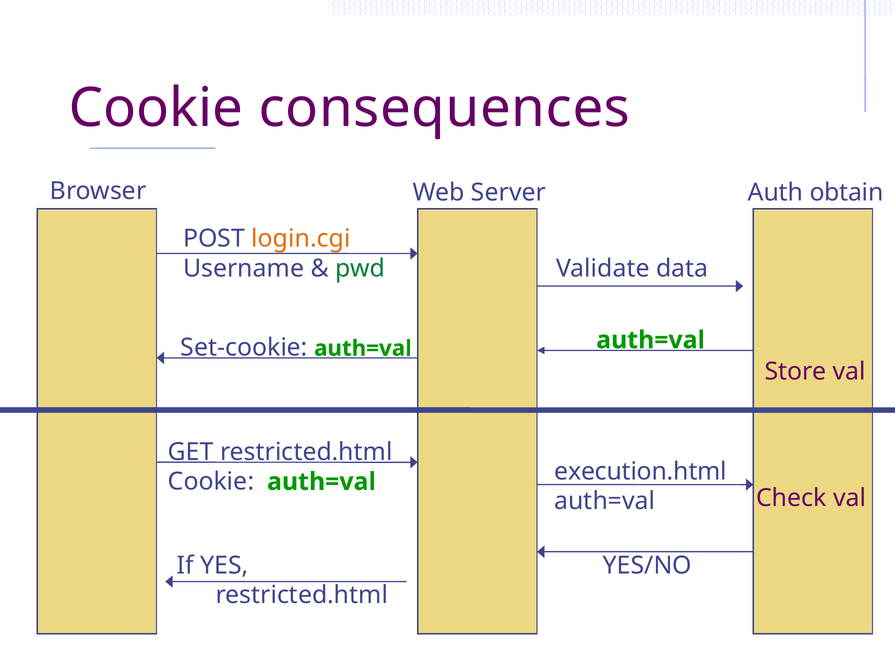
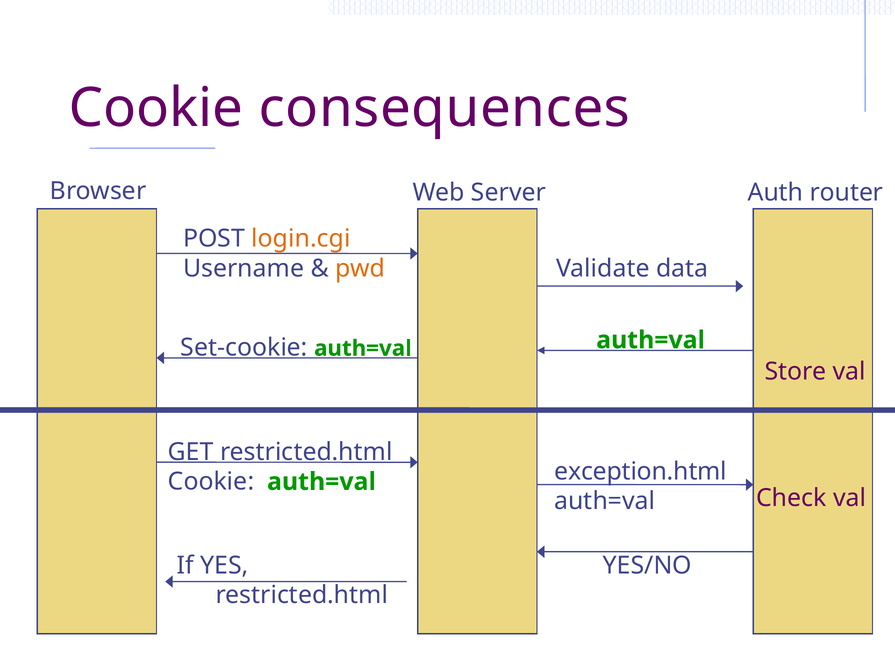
obtain: obtain -> router (846, 193)
pwd colour: green -> orange (360, 268)
execution.html: execution.html -> exception.html (641, 471)
